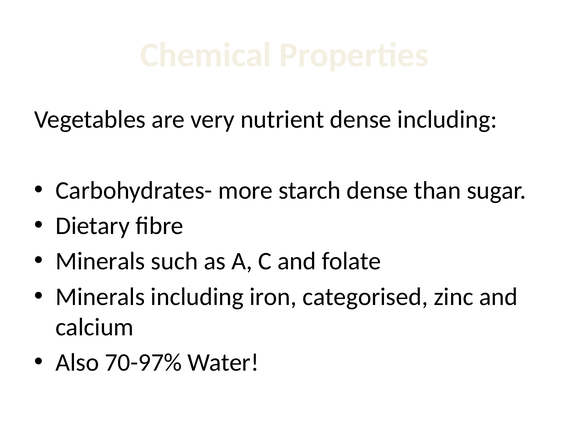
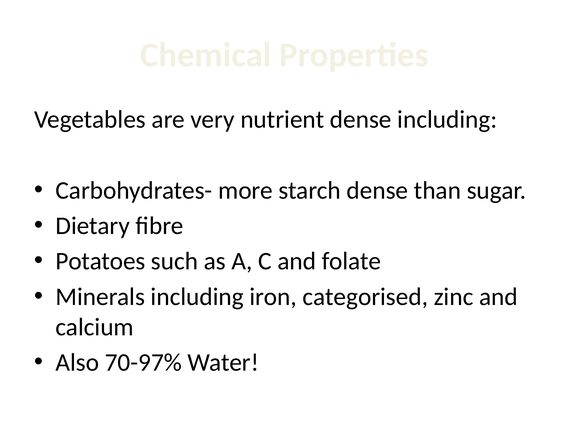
Minerals: Minerals -> Potatoes (100, 261)
